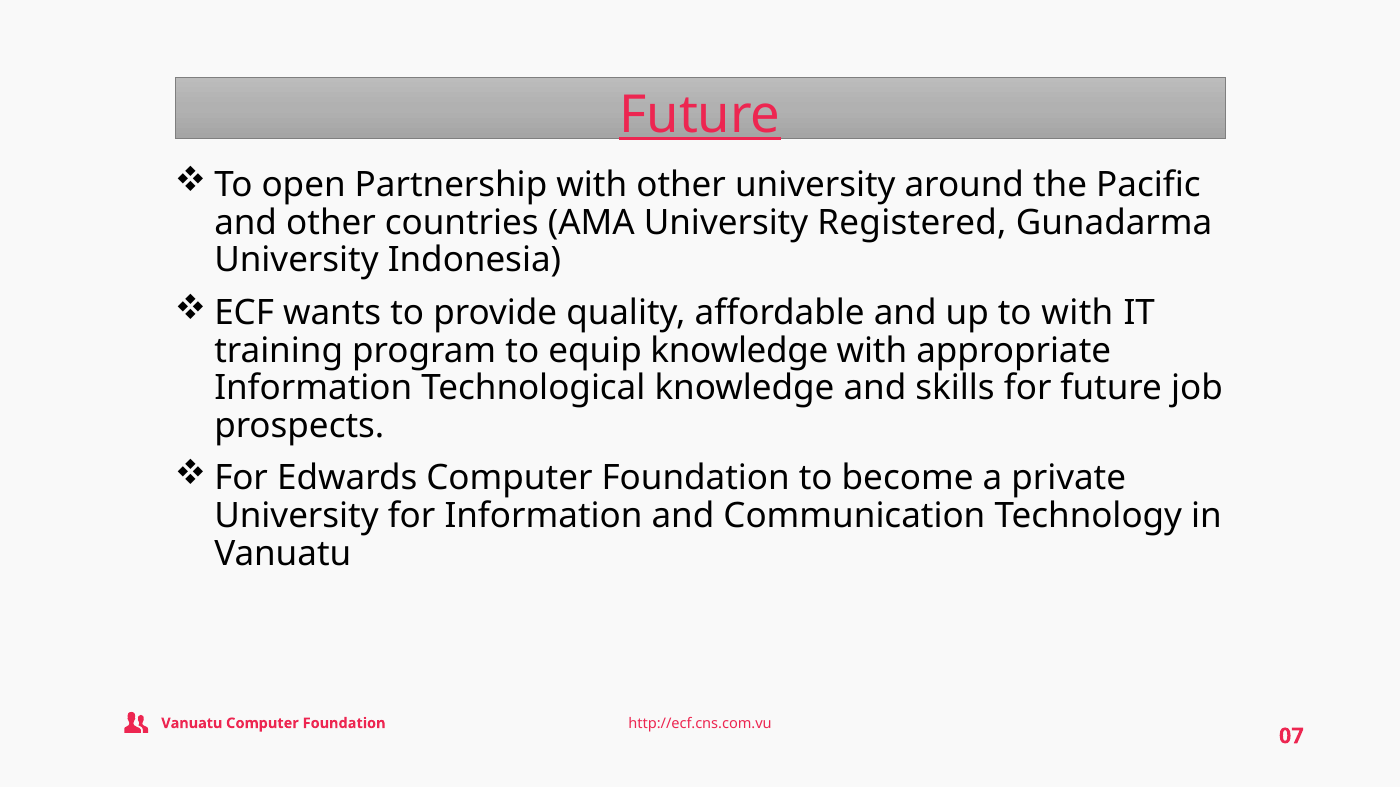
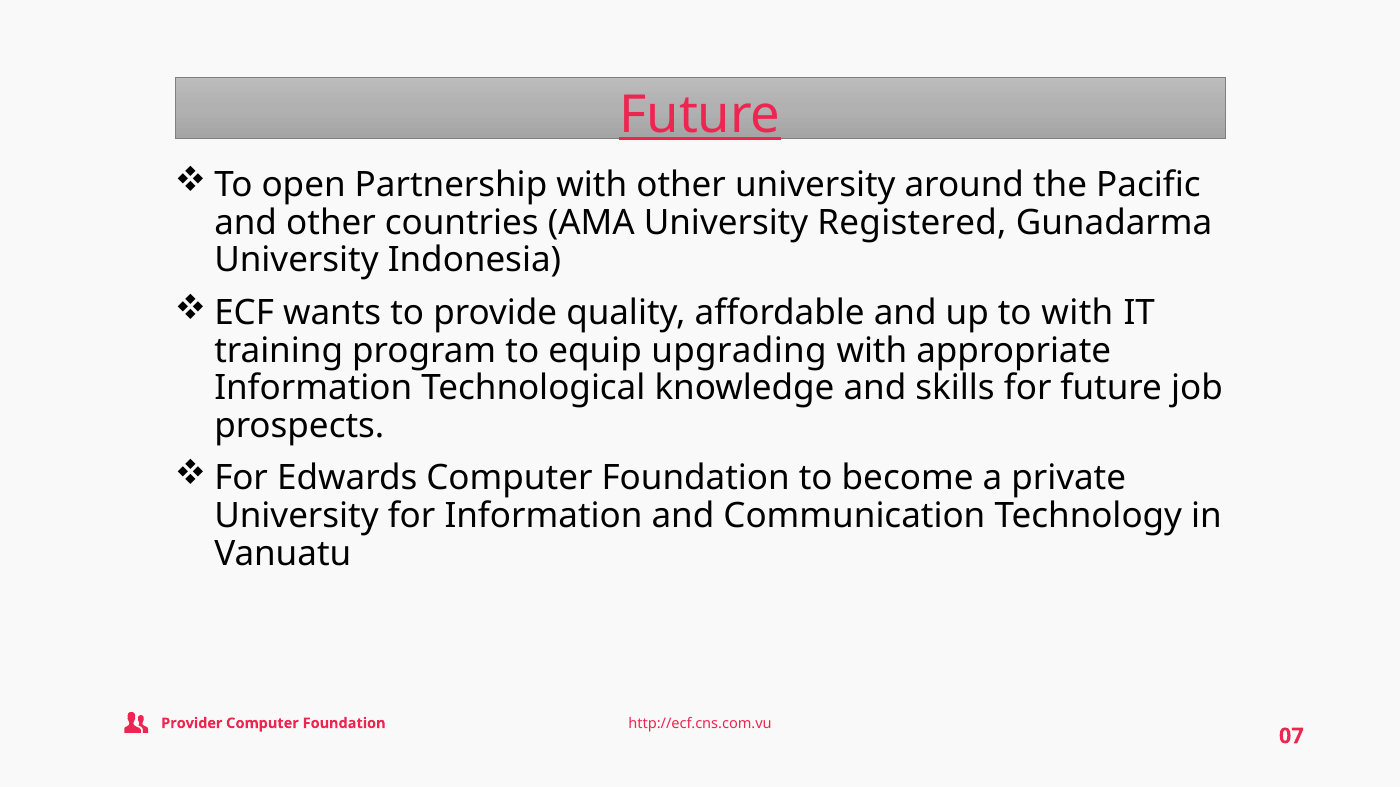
equip knowledge: knowledge -> upgrading (739, 351)
Vanuatu: Vanuatu -> Provider (192, 724)
